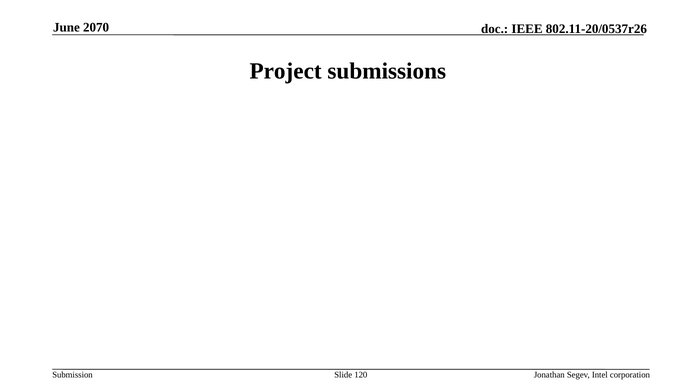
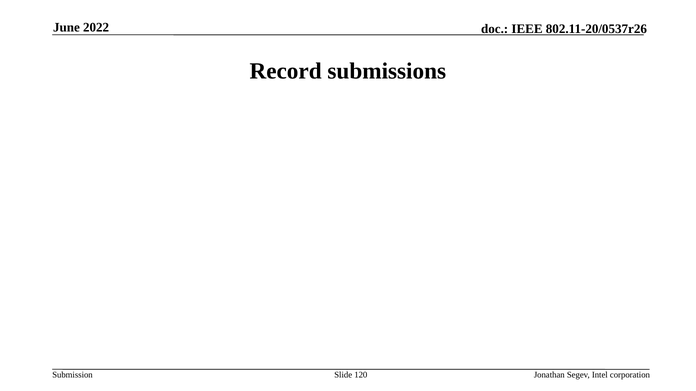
2070: 2070 -> 2022 (96, 28)
Project: Project -> Record (286, 71)
